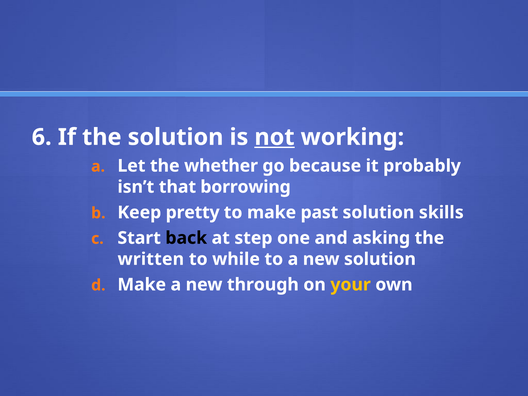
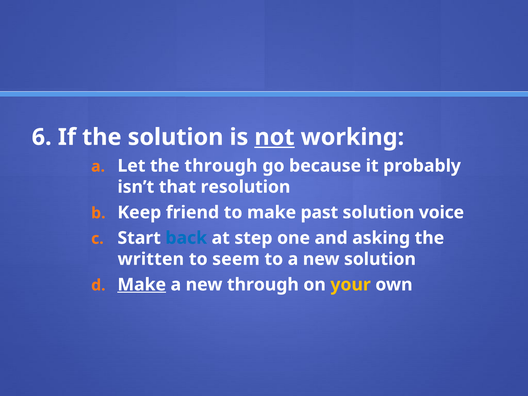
the whether: whether -> through (221, 166)
borrowing: borrowing -> resolution (245, 187)
pretty: pretty -> friend (193, 212)
skills: skills -> voice (441, 212)
back colour: black -> blue (186, 238)
while: while -> seem (236, 259)
Make underline: none -> present (142, 285)
